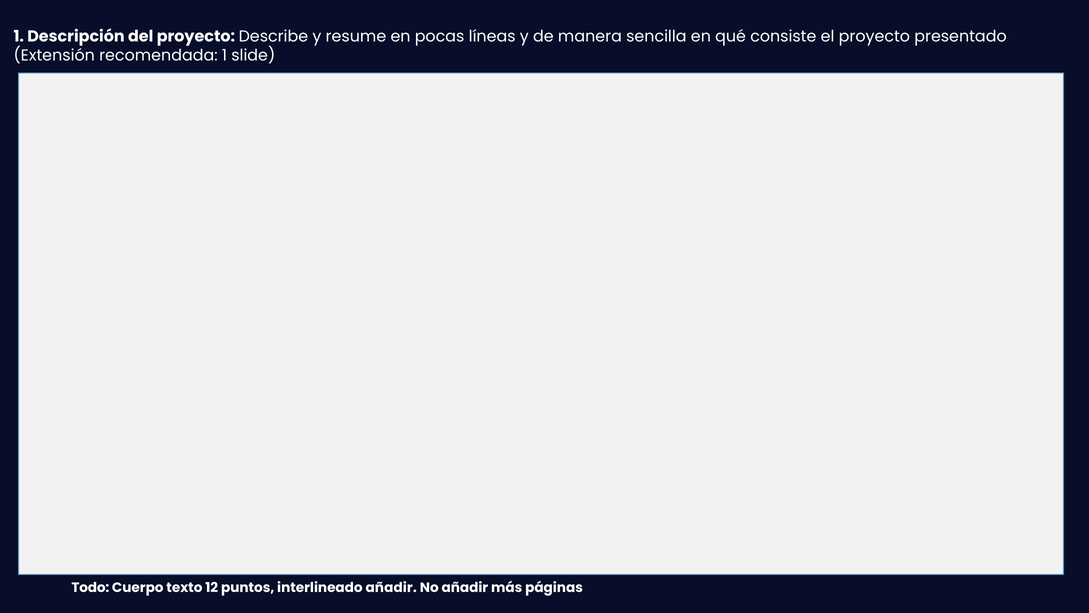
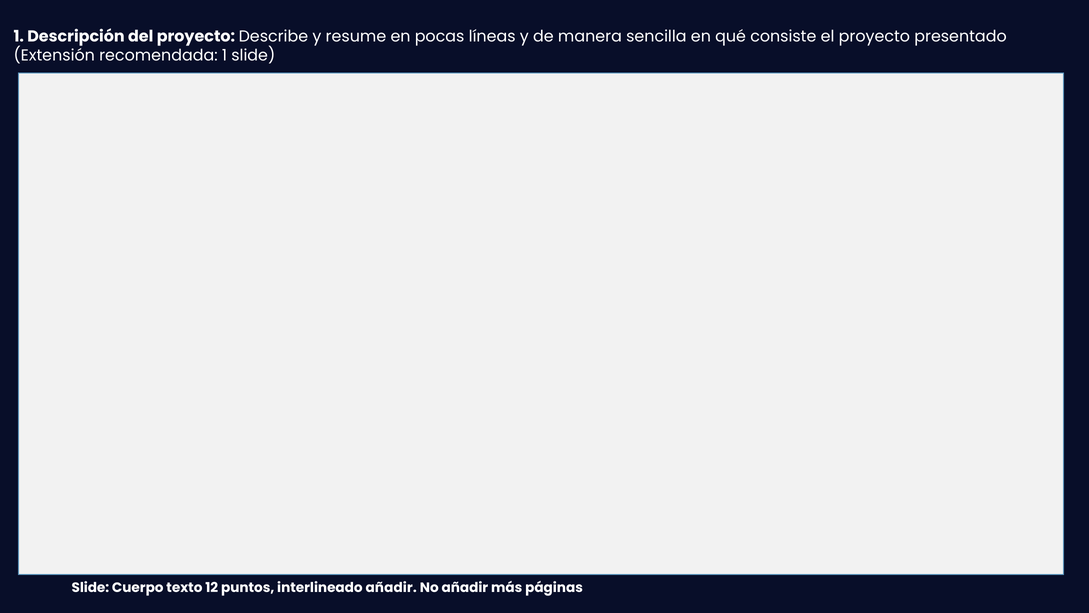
Todo: Todo -> Slide (90, 587)
